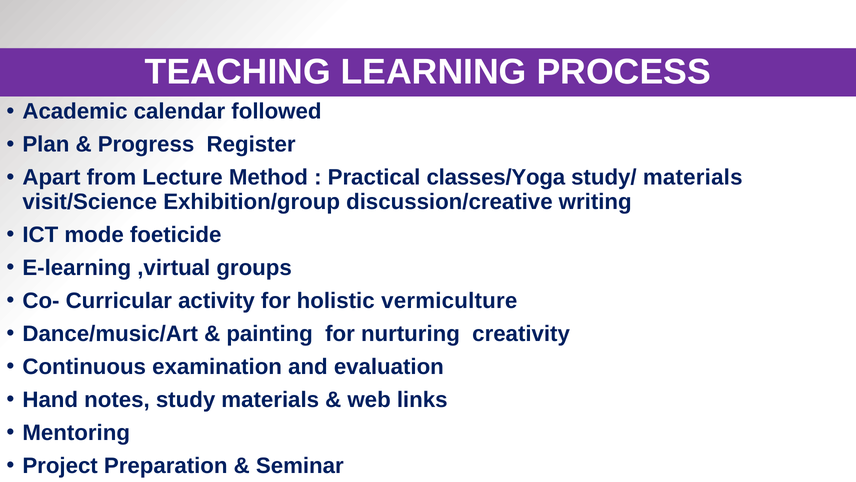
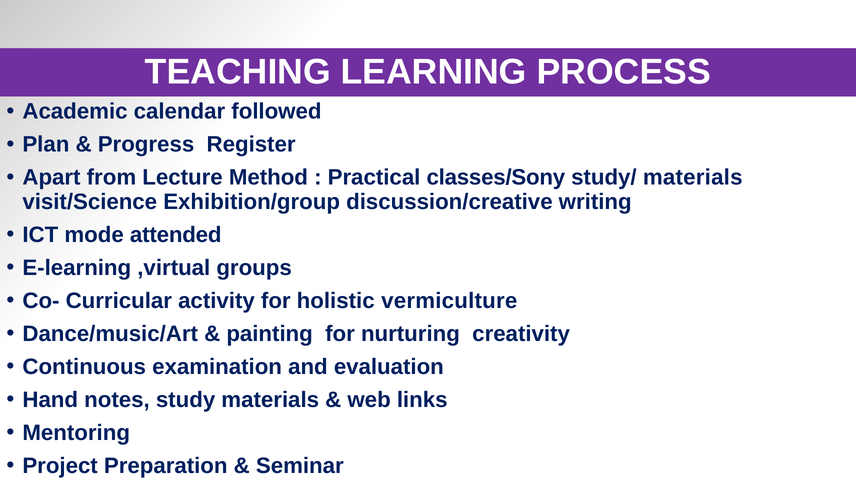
classes/Yoga: classes/Yoga -> classes/Sony (496, 177)
foeticide: foeticide -> attended (176, 234)
